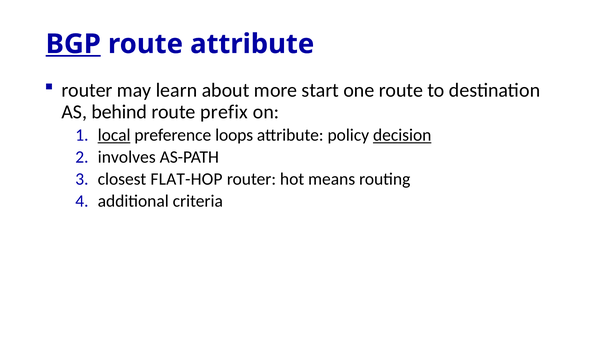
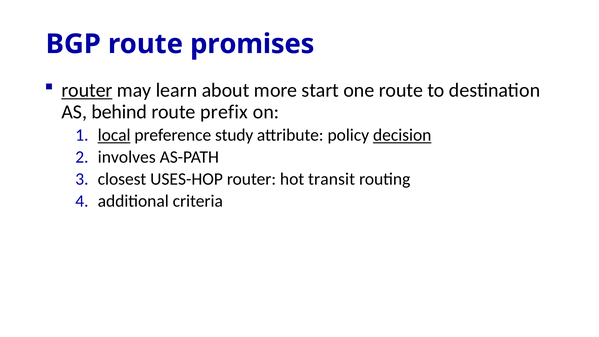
BGP underline: present -> none (73, 44)
route attribute: attribute -> promises (252, 44)
router underline: none -> present (87, 90)
loops: loops -> study (234, 135)
FLAT-HOP: FLAT-HOP -> USES-HOP (187, 179)
means: means -> transit (332, 179)
